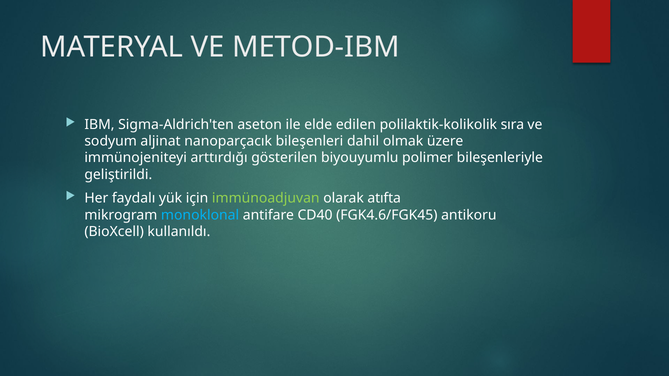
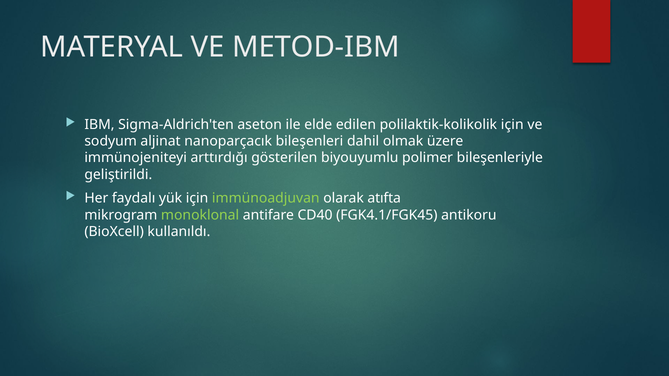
polilaktik-kolikolik sıra: sıra -> için (512, 125)
monoklonal colour: light blue -> light green (200, 215)
FGK4.6/FGK45: FGK4.6/FGK45 -> FGK4.1/FGK45 (387, 215)
